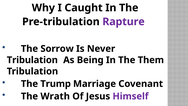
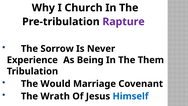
Caught: Caught -> Church (84, 8)
Tribulation: Tribulation -> Experience (32, 60)
Trump: Trump -> Would (56, 84)
Himself colour: purple -> blue (131, 96)
